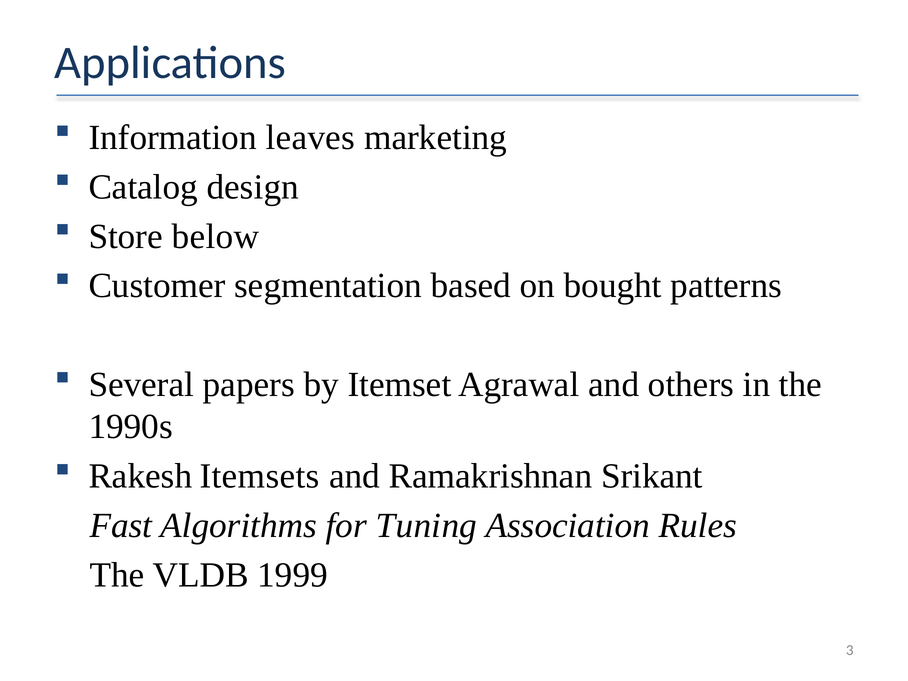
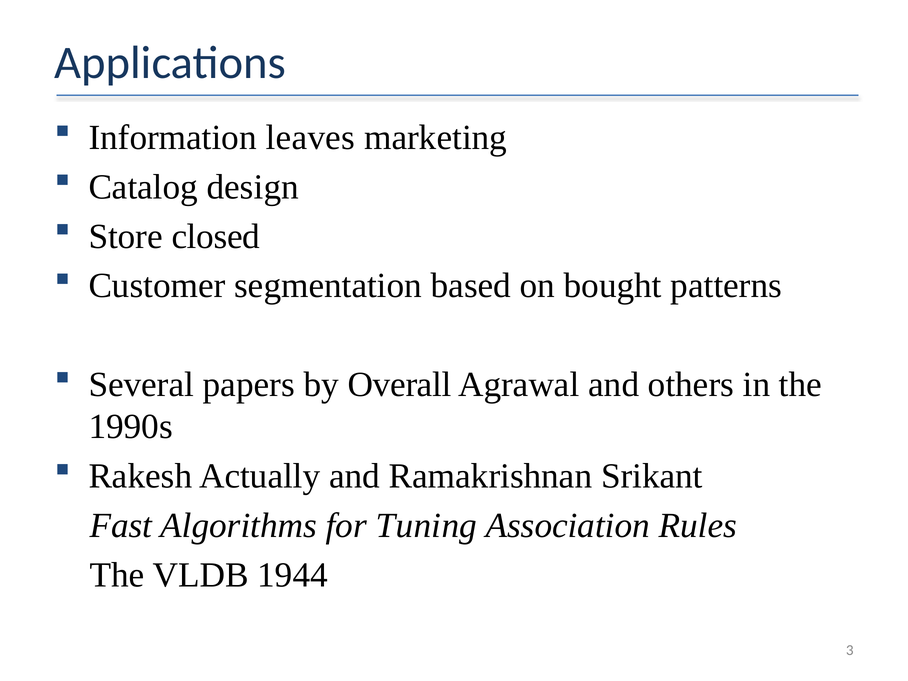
below: below -> closed (216, 236)
Itemset: Itemset -> Overall (400, 384)
Itemsets: Itemsets -> Actually (260, 476)
1999: 1999 -> 1944 (293, 575)
